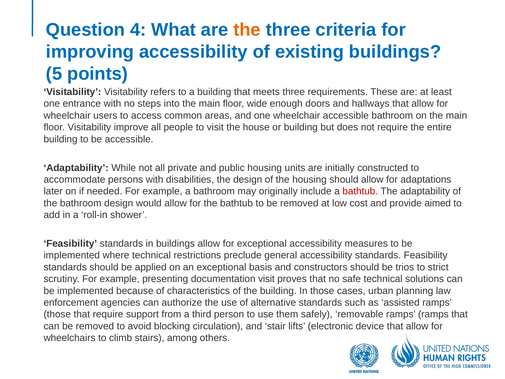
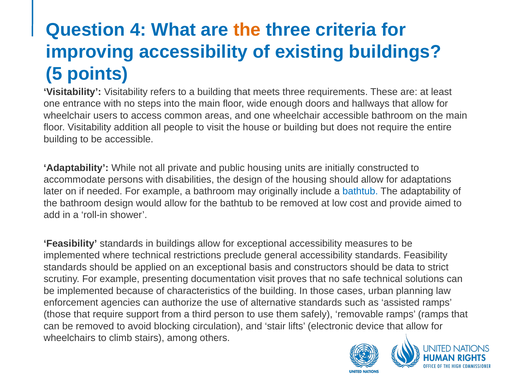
improve: improve -> addition (131, 127)
bathtub colour: red -> blue (360, 191)
trios: trios -> data (405, 267)
